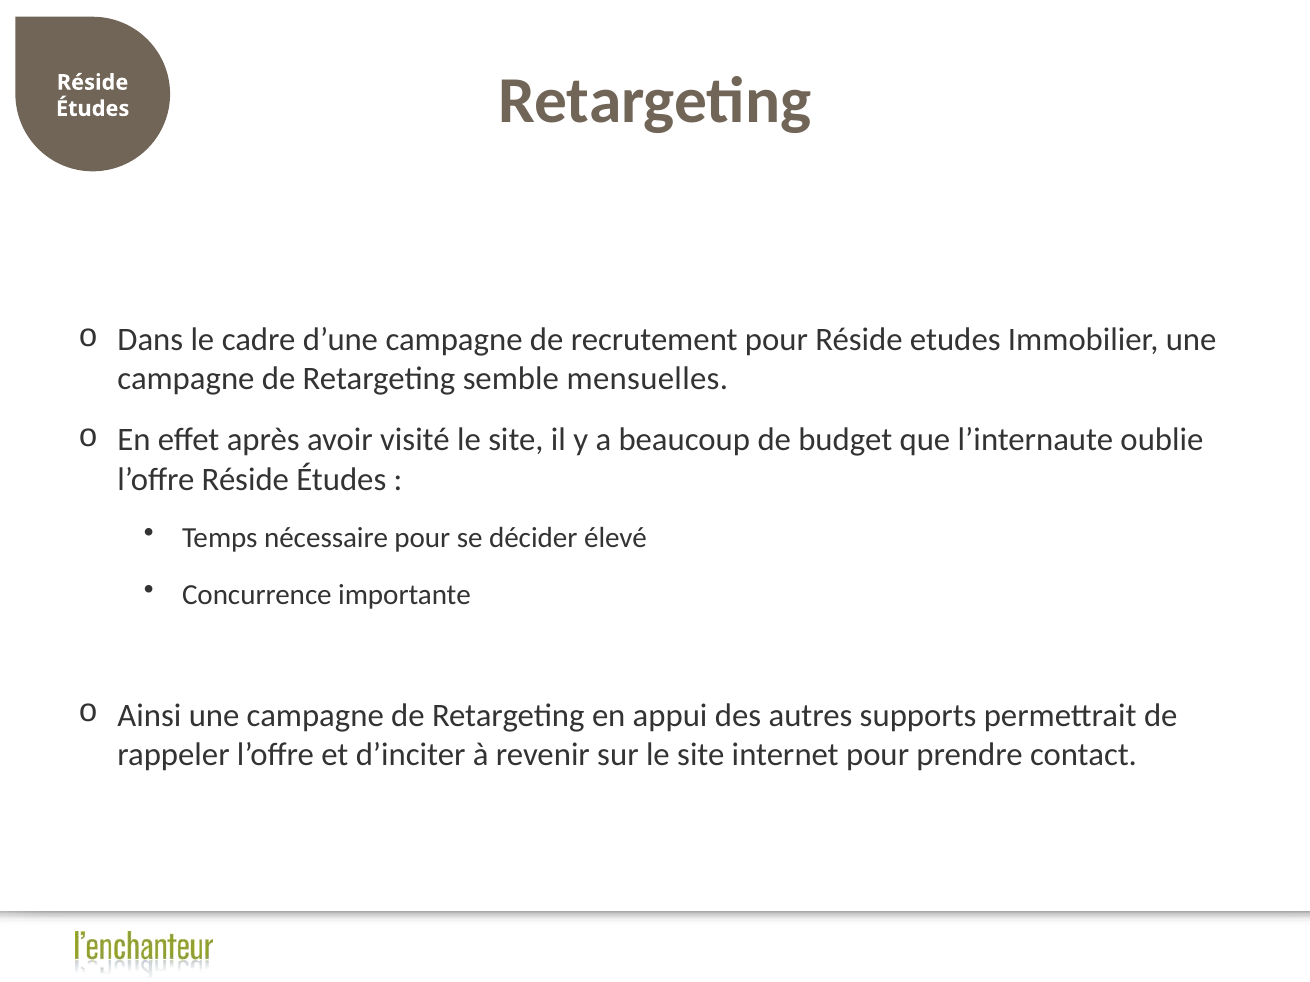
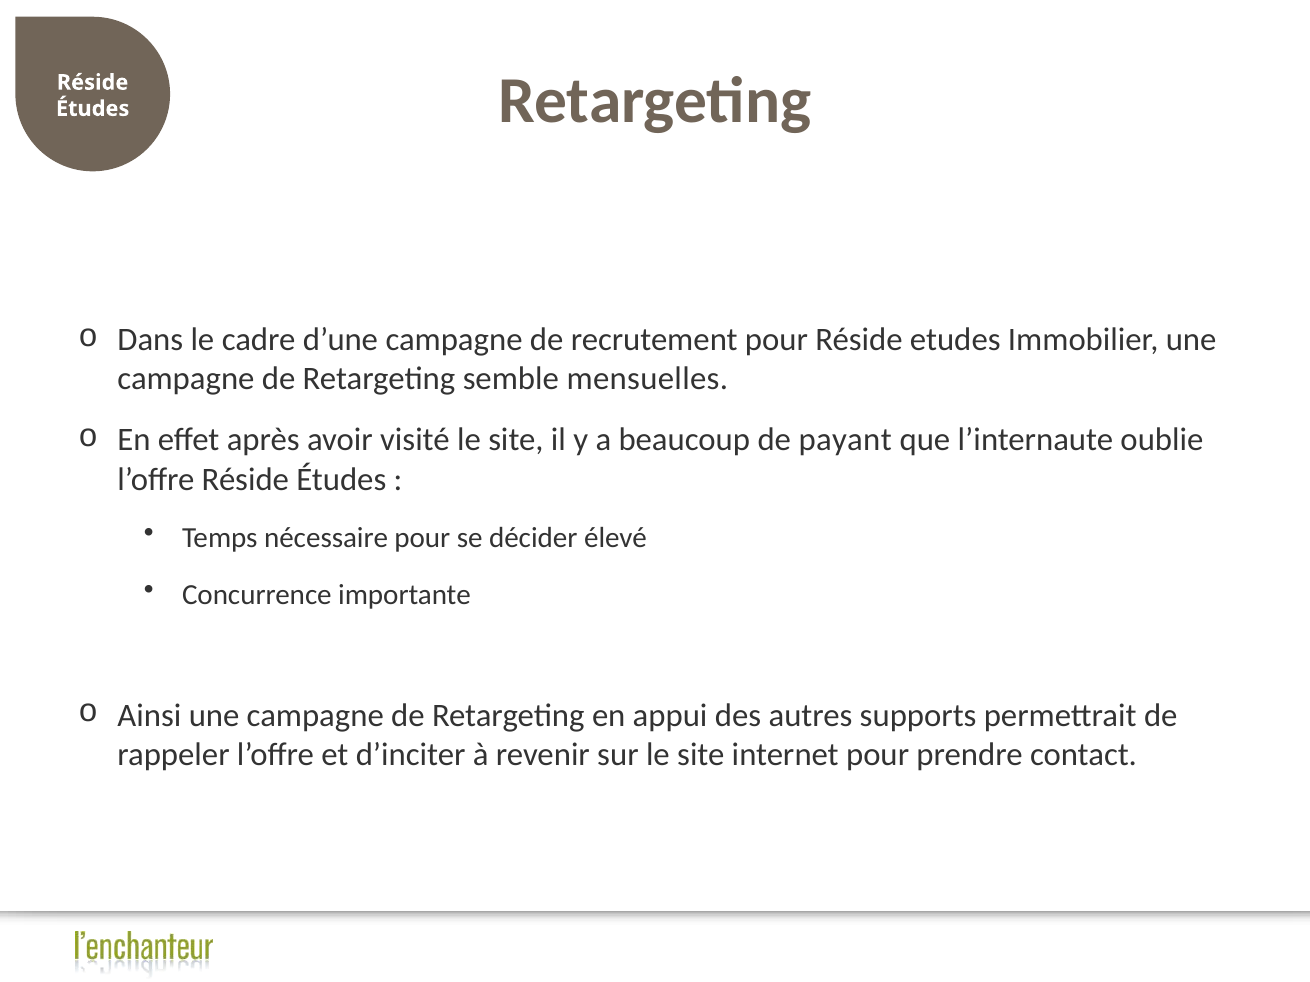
budget: budget -> payant (845, 440)
